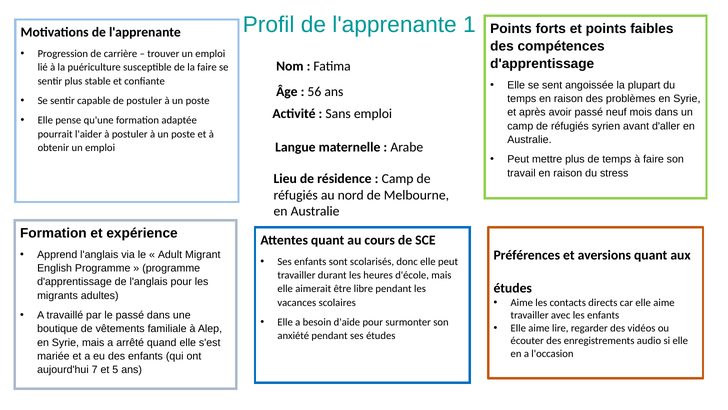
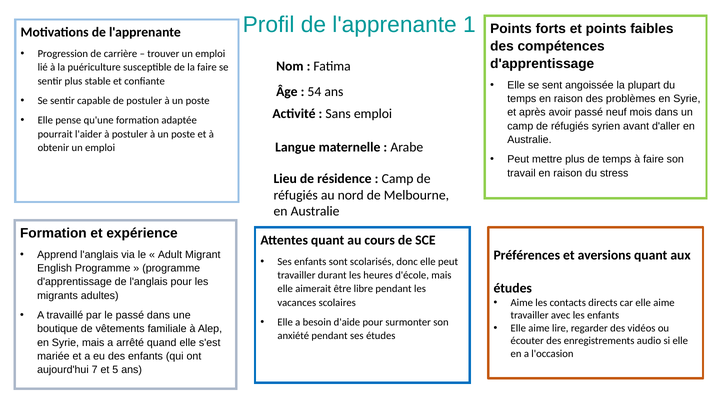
56: 56 -> 54 (314, 91)
